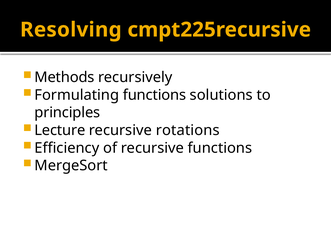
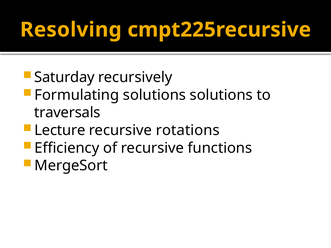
Methods: Methods -> Saturday (64, 77)
Formulating functions: functions -> solutions (154, 95)
principles: principles -> traversals (67, 113)
